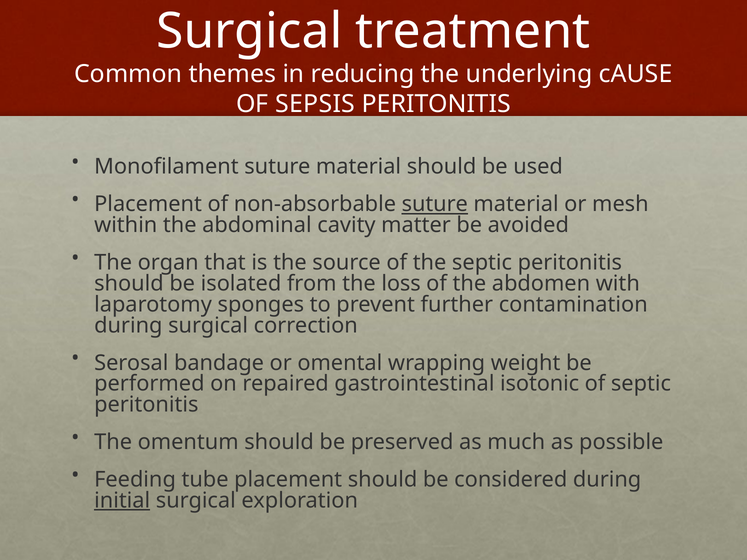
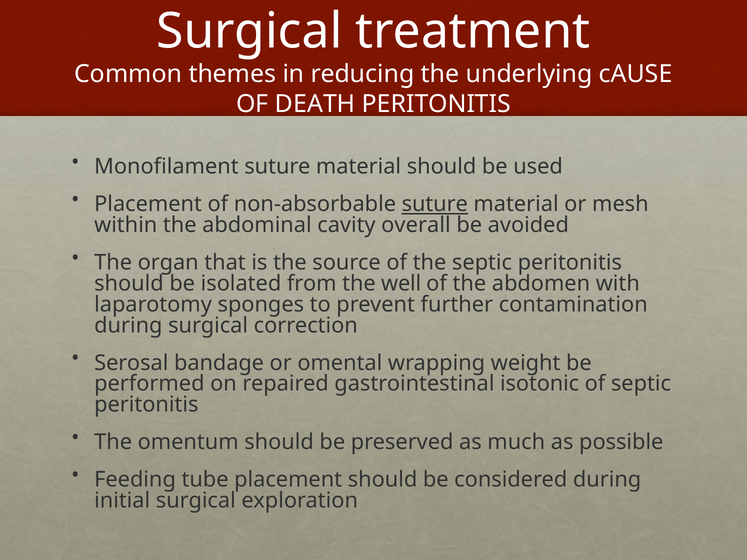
SEPSIS: SEPSIS -> DEATH (315, 104)
matter: matter -> overall (416, 225)
loss: loss -> well (401, 284)
initial underline: present -> none (122, 501)
